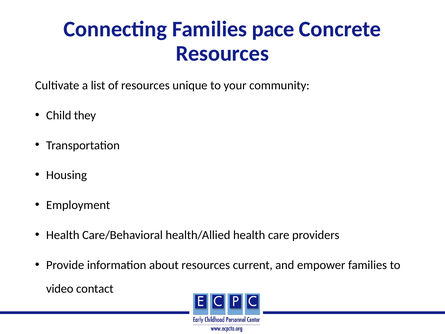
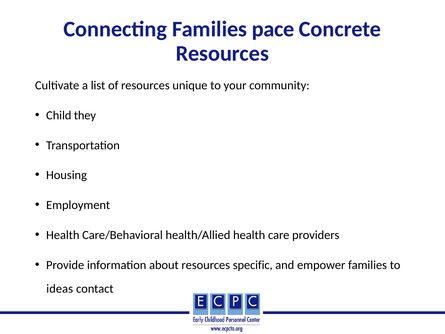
current: current -> specific (253, 265)
video: video -> ideas (60, 289)
